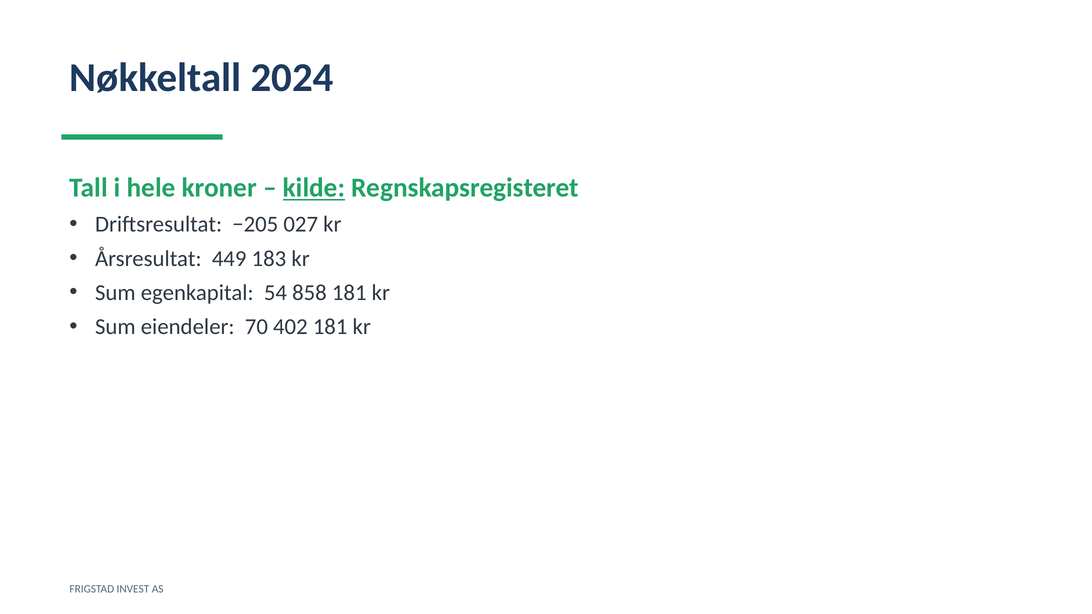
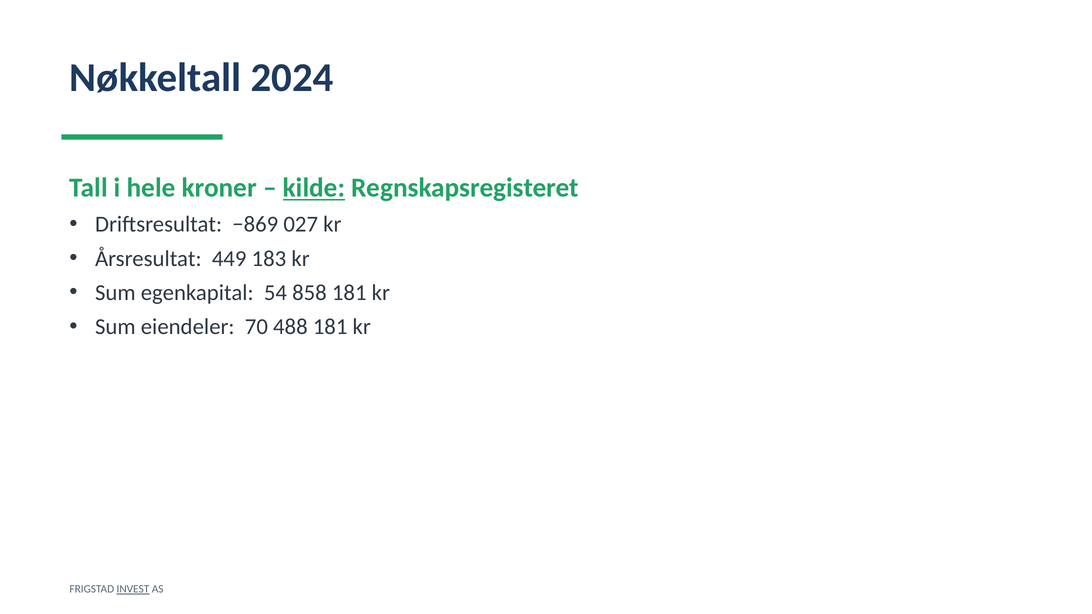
−205: −205 -> −869 (255, 225)
402: 402 -> 488 (290, 327)
INVEST underline: none -> present (133, 589)
